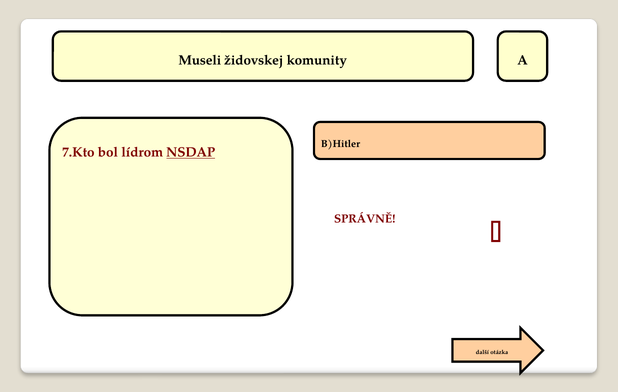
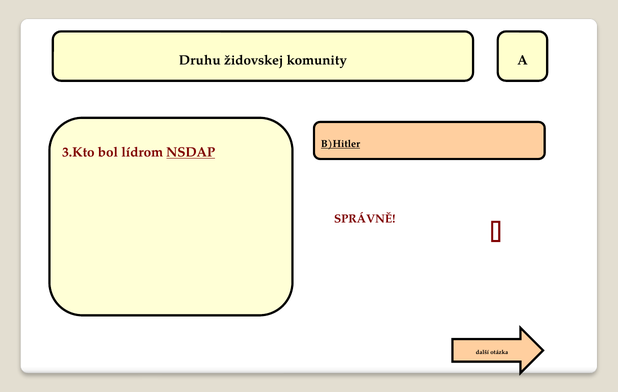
Museli: Museli -> Druhu (200, 61)
B)Hitler underline: none -> present (341, 144)
7.Kto: 7.Kto -> 3.Kto (78, 153)
